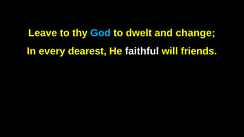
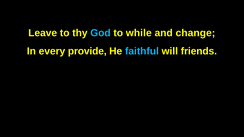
dwelt: dwelt -> while (139, 33)
dearest: dearest -> provide (87, 51)
faithful colour: white -> light blue (142, 51)
